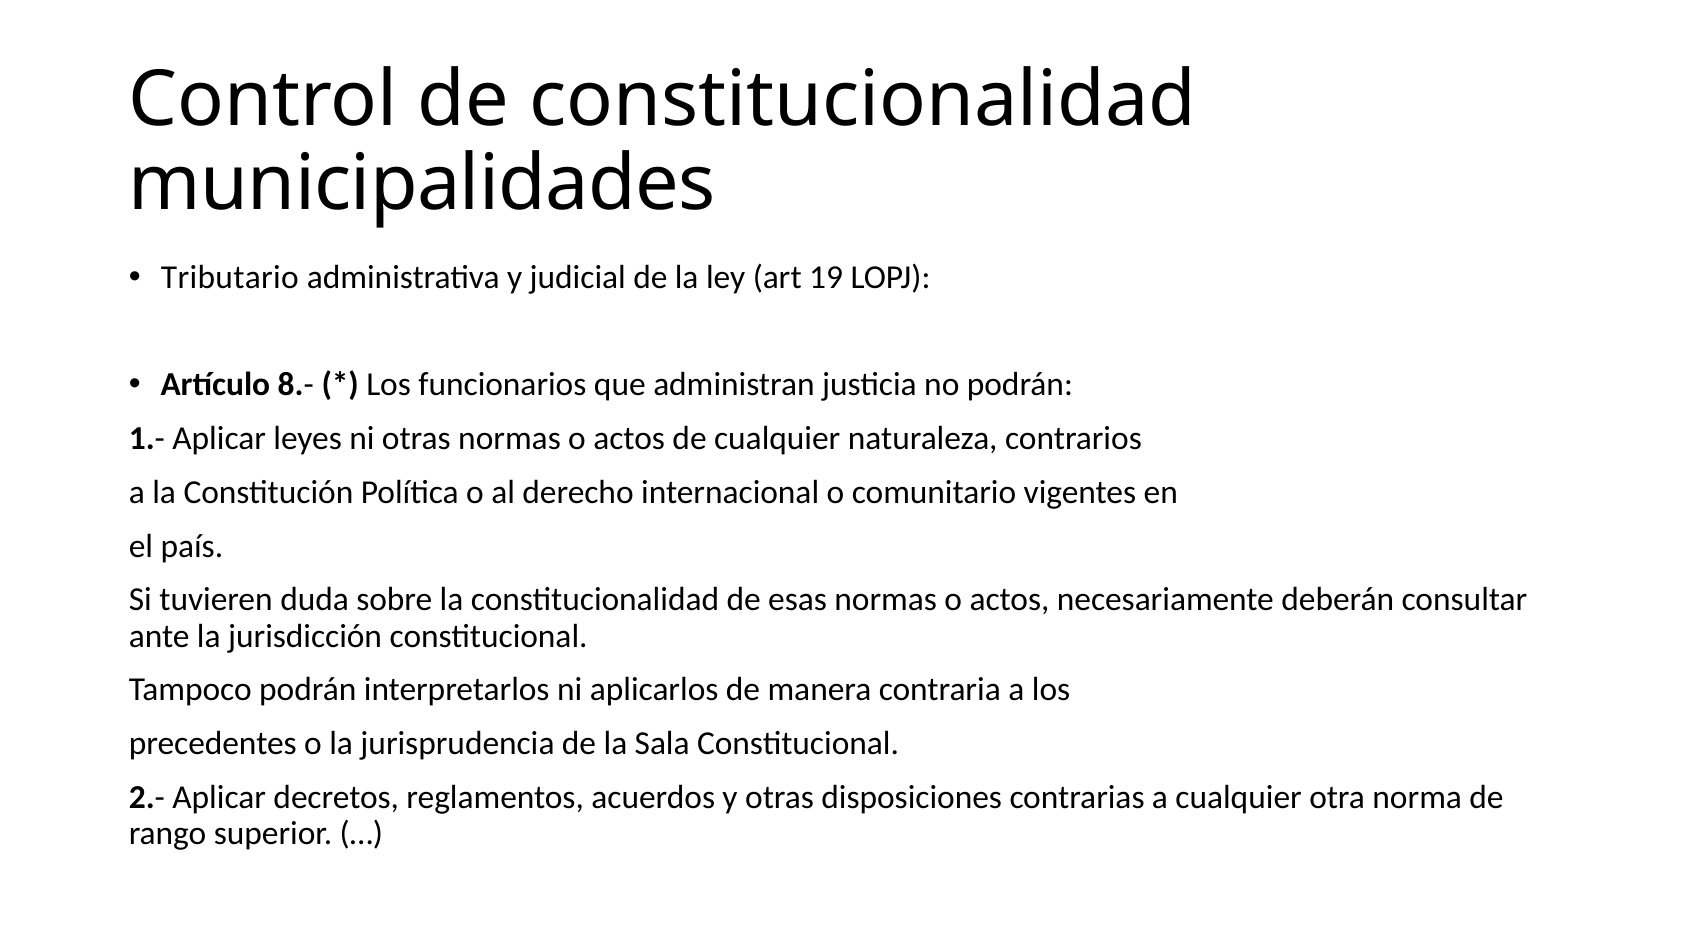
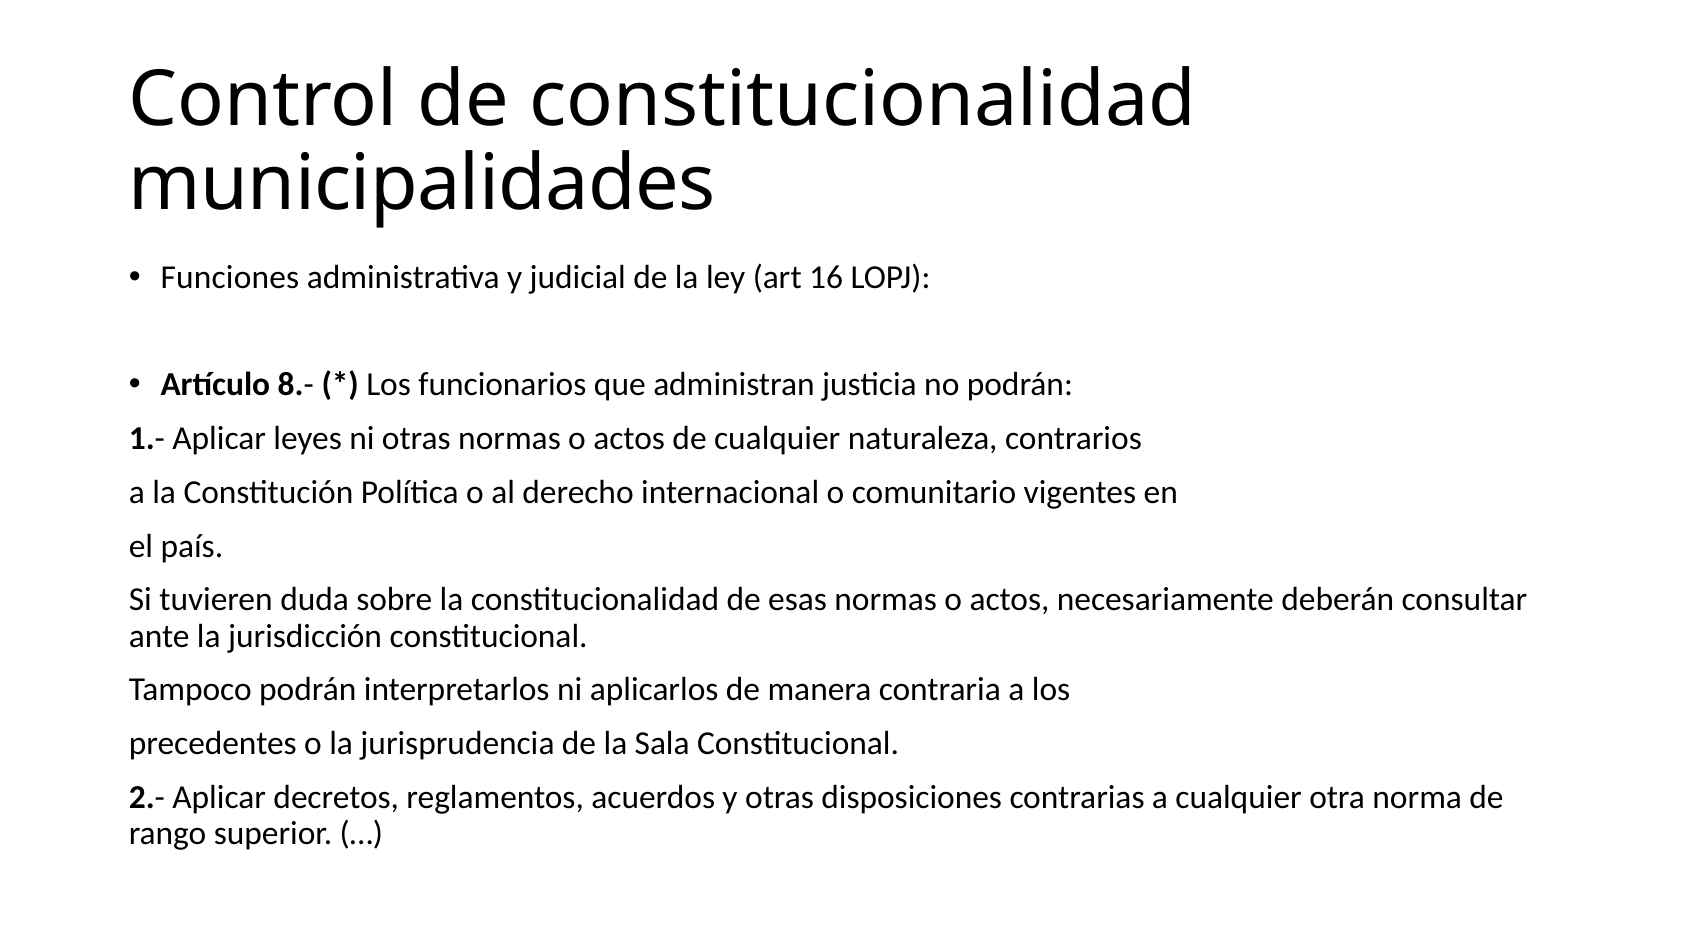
Tributario: Tributario -> Funciones (230, 277)
19: 19 -> 16 (826, 277)
